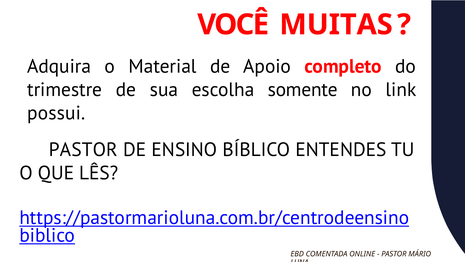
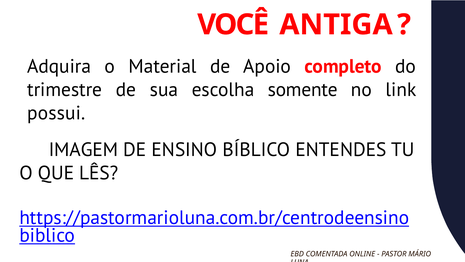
MUITAS: MUITAS -> ANTIGA (336, 25)
PASTOR: PASTOR -> IMAGEM (83, 150)
